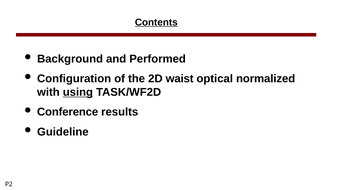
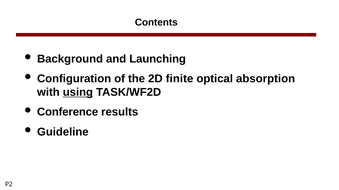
Contents underline: present -> none (156, 22)
Performed: Performed -> Launching (158, 59)
waist: waist -> finite (180, 79)
normalized: normalized -> absorption (266, 79)
